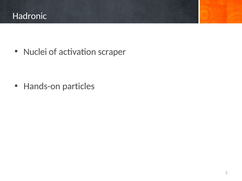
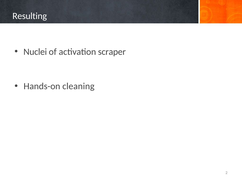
Hadronic: Hadronic -> Resulting (30, 16)
particles: particles -> cleaning (78, 87)
